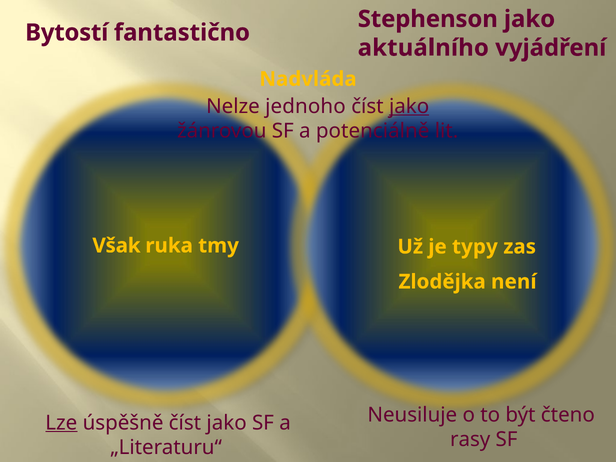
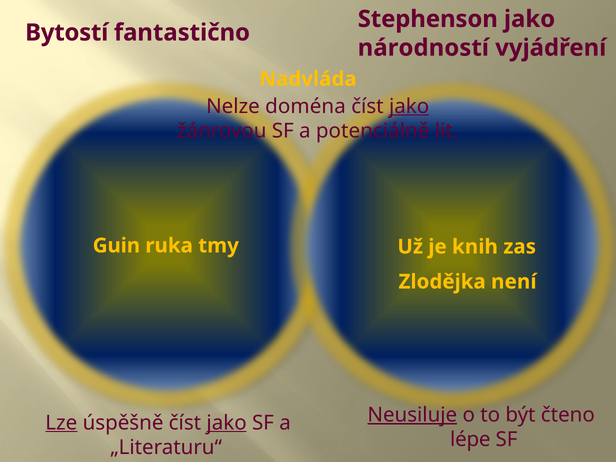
aktuálního: aktuálního -> národností (423, 48)
jednoho: jednoho -> doména (305, 106)
Však: Však -> Guin (116, 246)
typy: typy -> knih (475, 247)
Neusiluje underline: none -> present (412, 415)
jako underline: none -> present (227, 423)
rasy: rasy -> lépe (470, 440)
